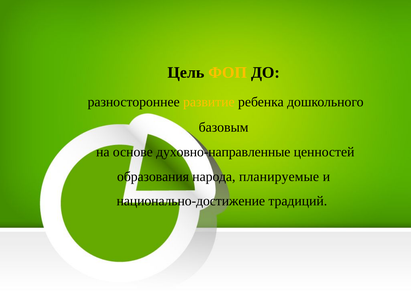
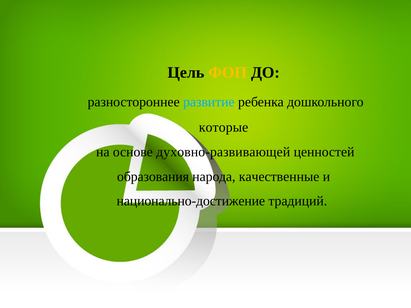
развитие colour: yellow -> light blue (209, 102)
базовым: базовым -> которые (224, 127)
духовно-направленные: духовно-направленные -> духовно-развивающей (223, 152)
планируемые: планируемые -> качественные (279, 177)
